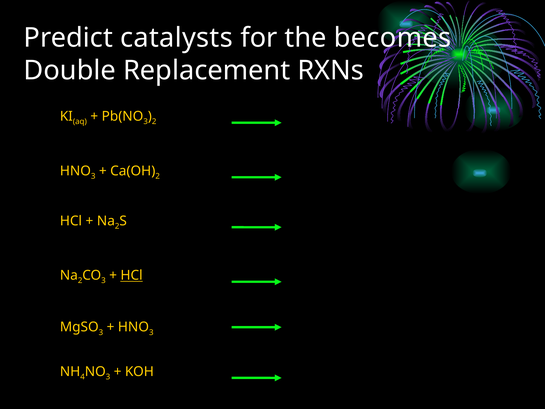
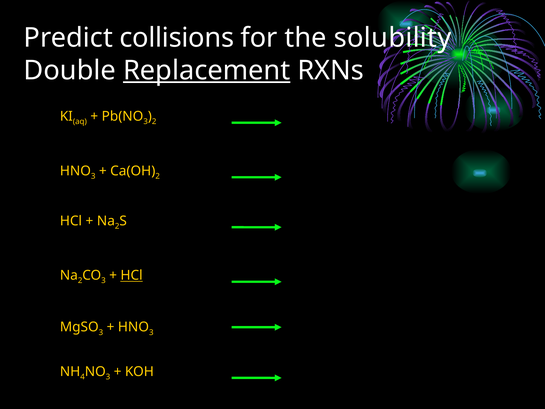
catalysts: catalysts -> collisions (177, 38)
becomes: becomes -> solubility (393, 38)
Replacement underline: none -> present (207, 70)
